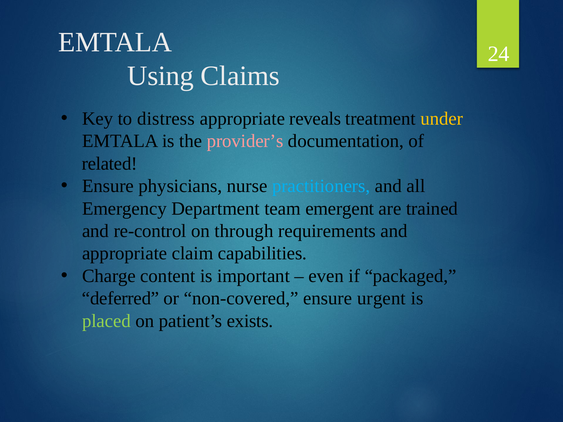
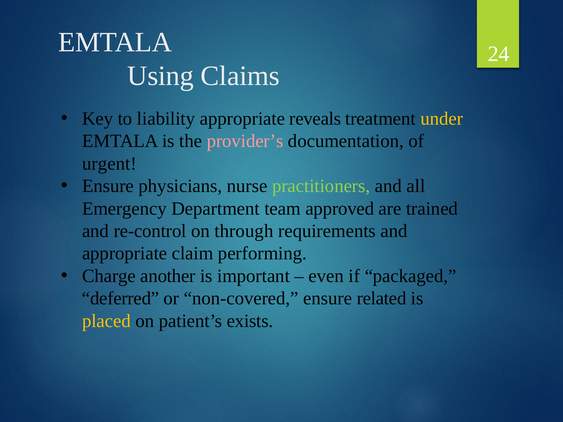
distress: distress -> liability (166, 119)
related: related -> urgent (109, 164)
practitioners colour: light blue -> light green (321, 186)
emergent: emergent -> approved (340, 208)
capabilities: capabilities -> performing (262, 253)
content: content -> another (168, 276)
urgent: urgent -> related (382, 298)
placed colour: light green -> yellow (106, 321)
